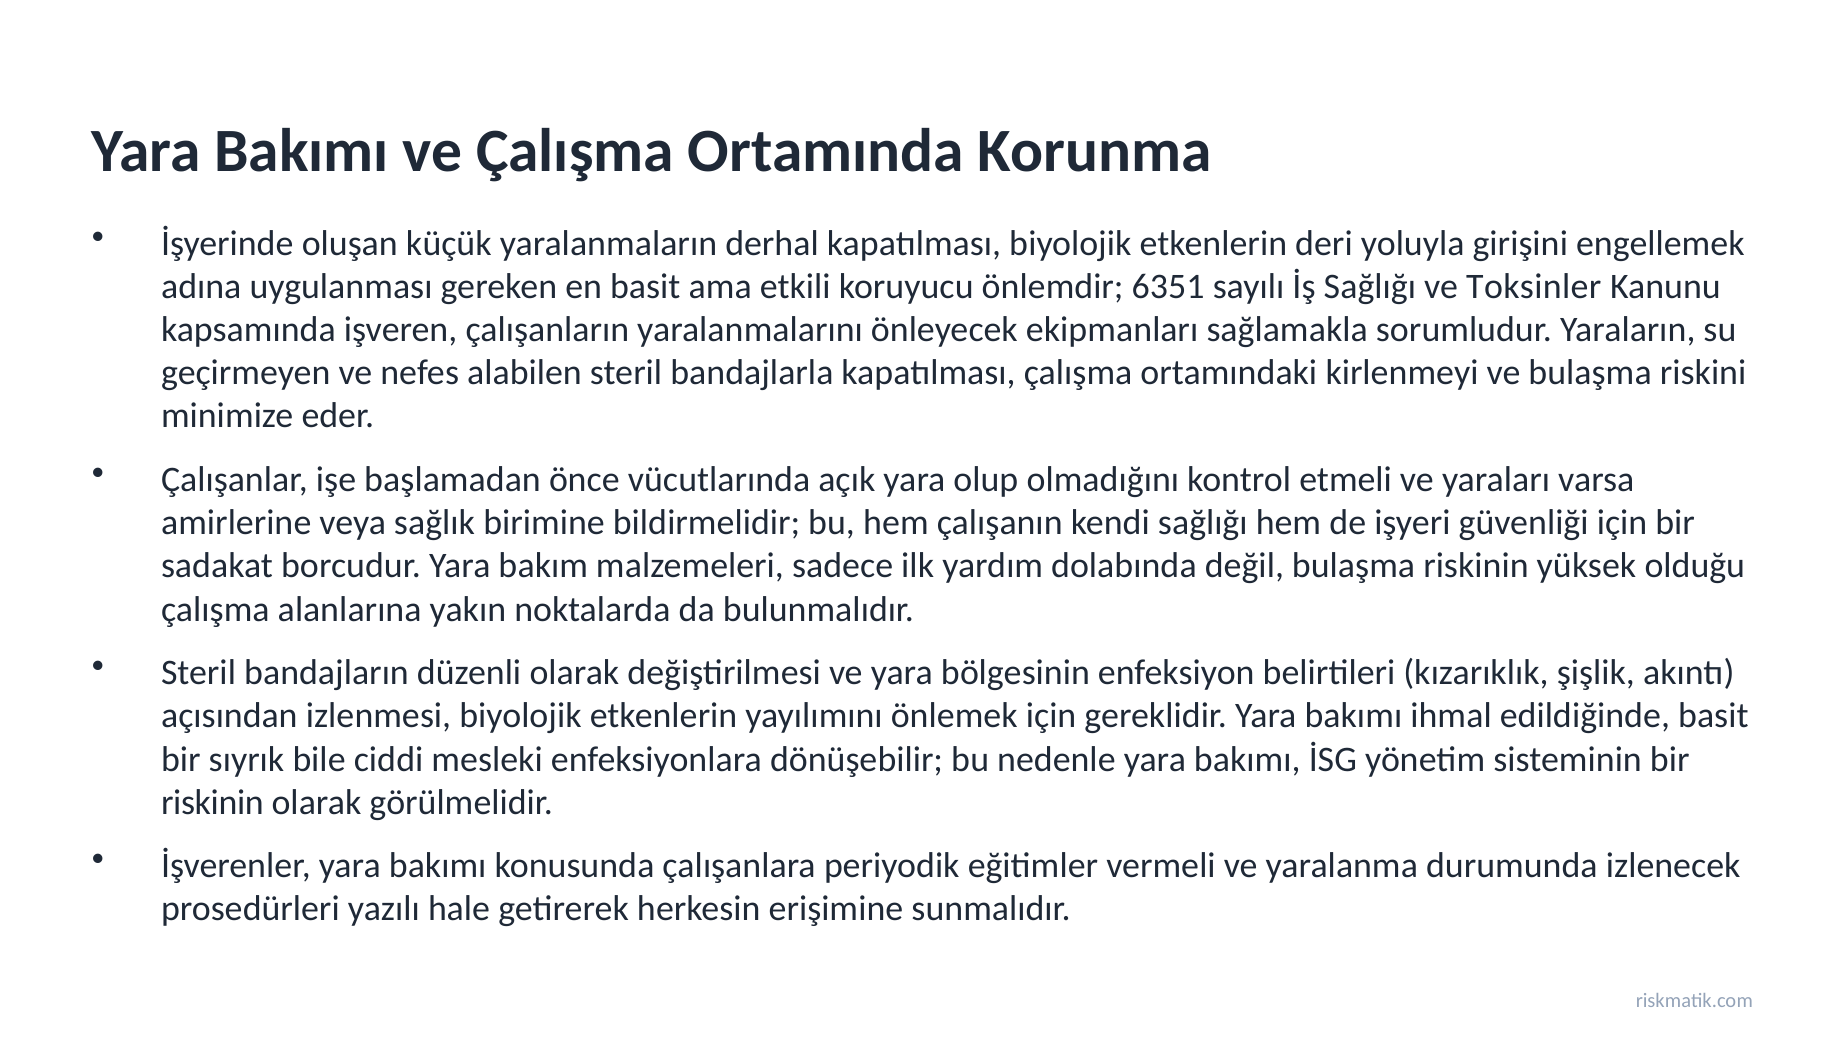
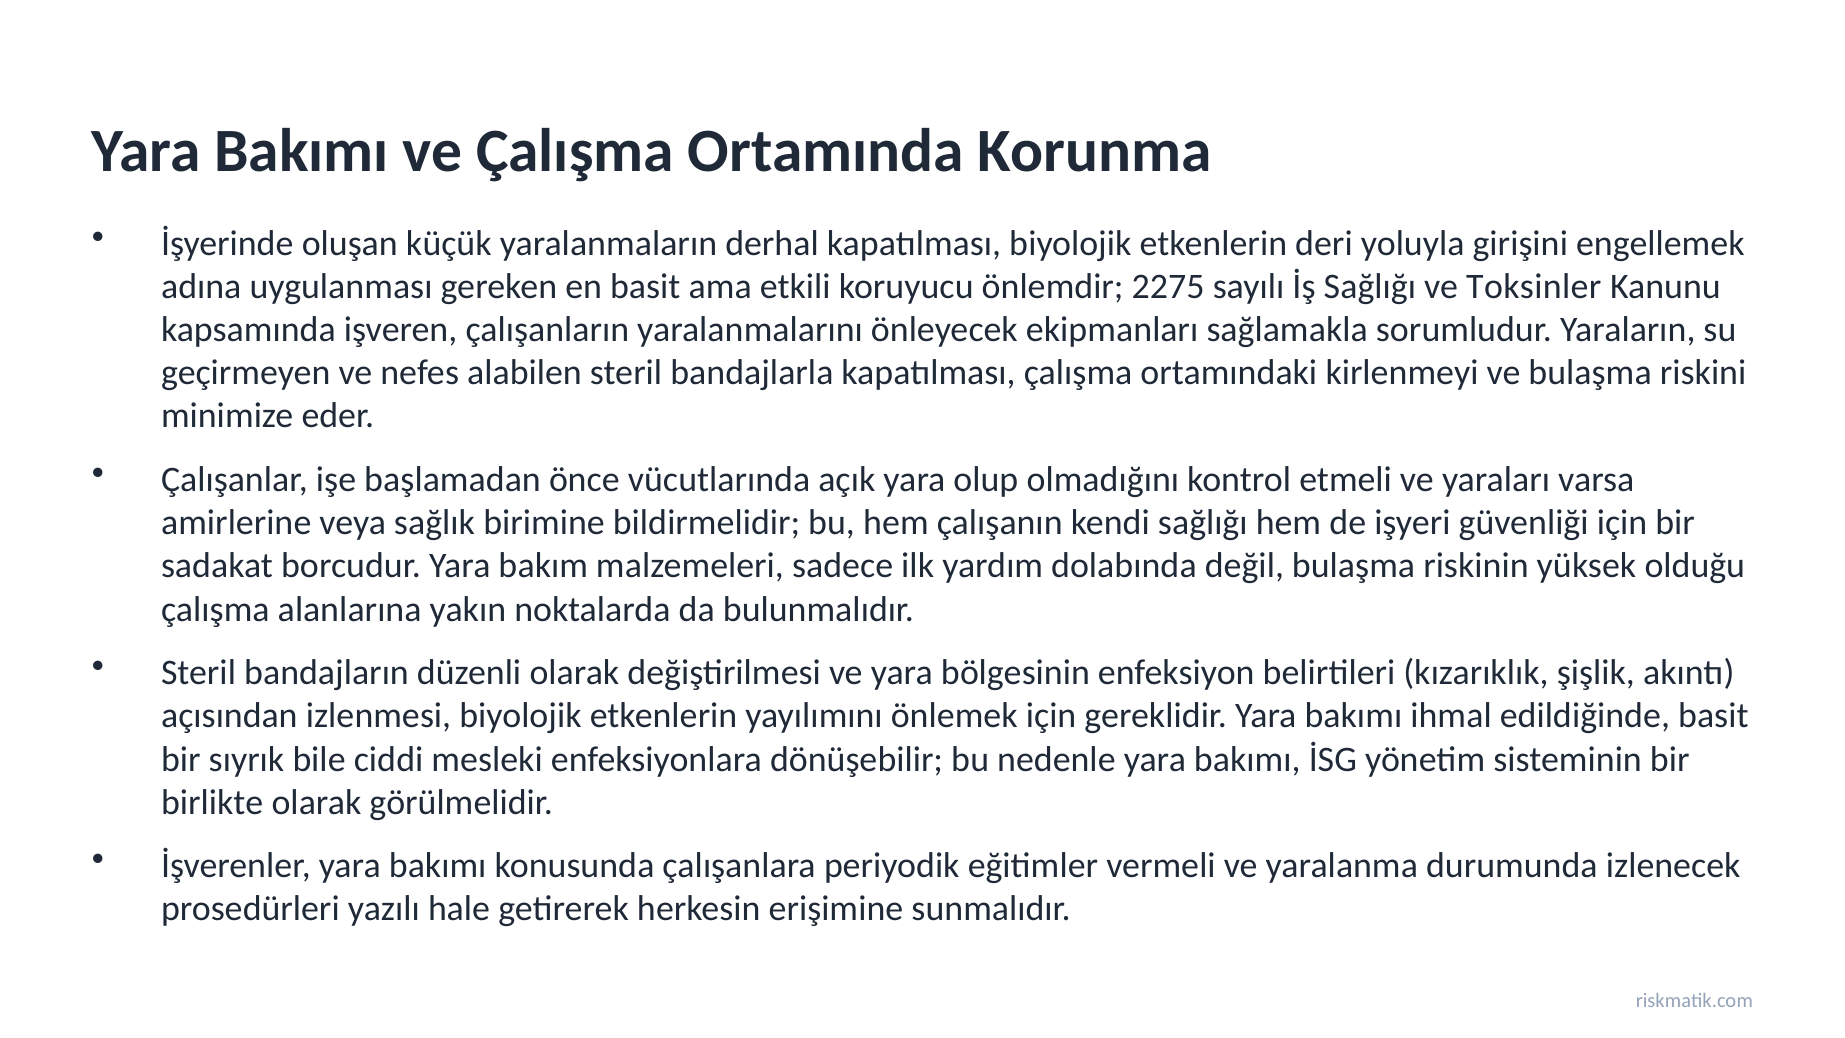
6351: 6351 -> 2275 (1168, 287)
riskinin: riskinin -> birlikte (212, 802)
